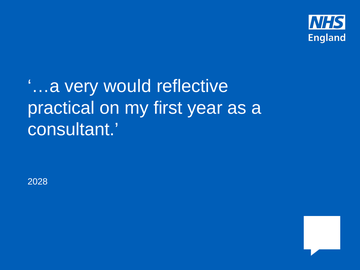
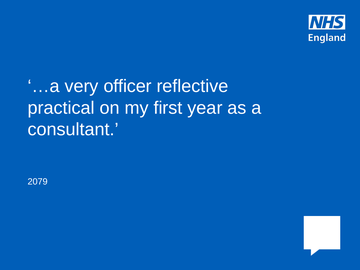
would: would -> officer (128, 86)
2028: 2028 -> 2079 (38, 182)
